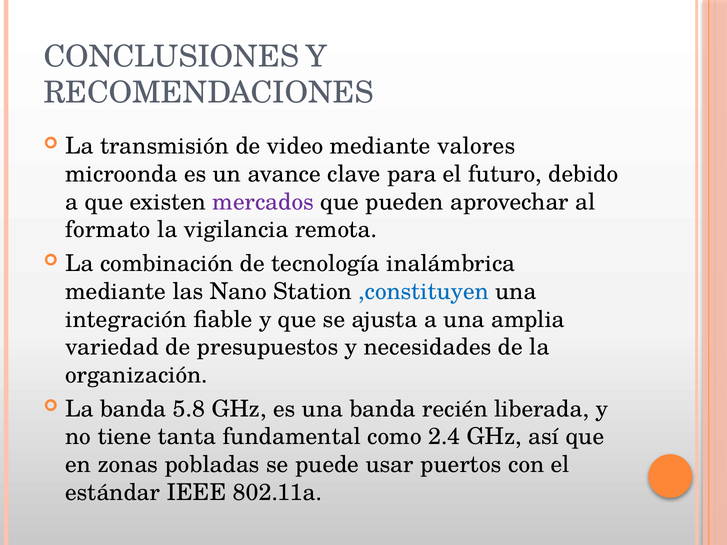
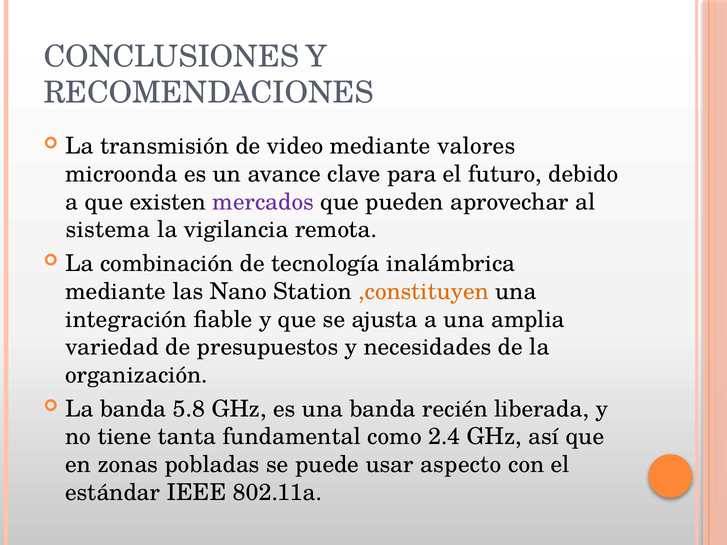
formato: formato -> sistema (108, 230)
,constituyen colour: blue -> orange (424, 292)
puertos: puertos -> aspecto (461, 465)
